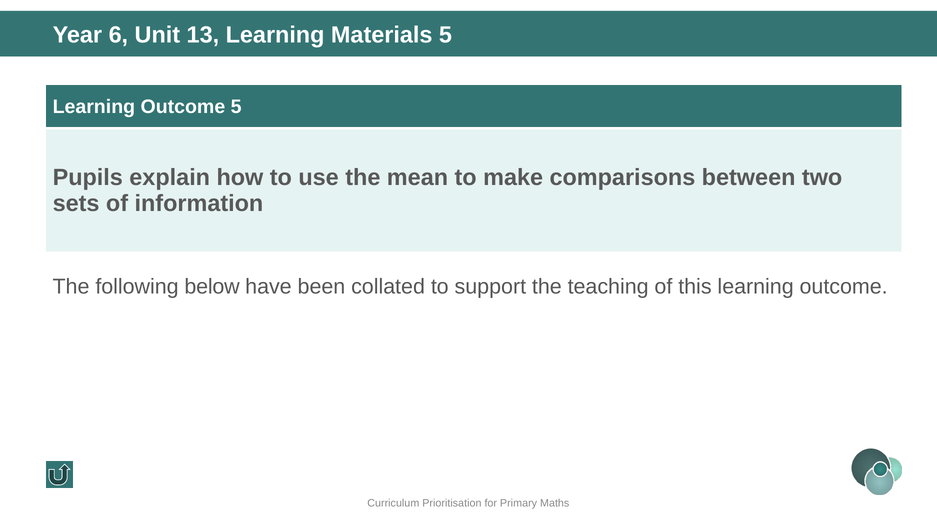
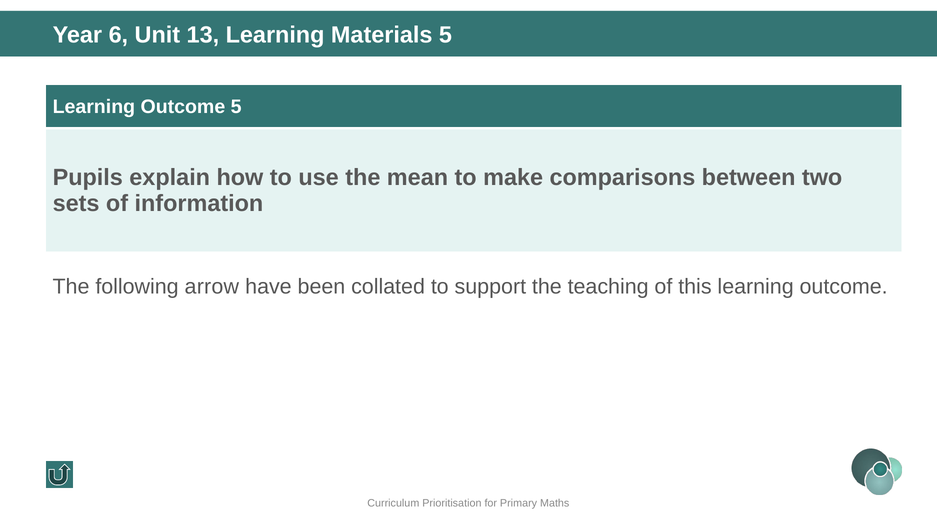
below: below -> arrow (212, 287)
